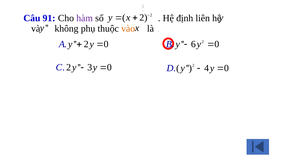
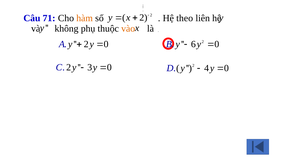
91: 91 -> 71 (49, 18)
hàm colour: purple -> orange (85, 18)
định: định -> theo (185, 18)
